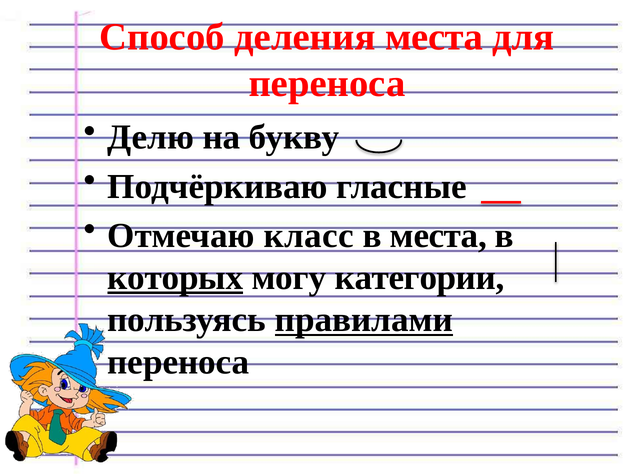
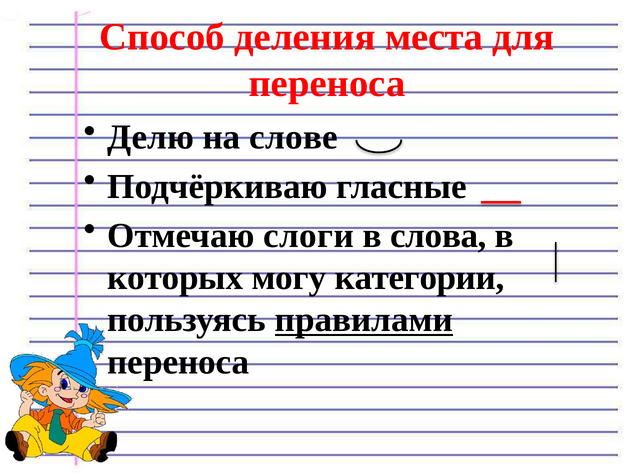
букву: букву -> слове (294, 137)
класс: класс -> слоги (309, 236)
в места: места -> слова (438, 236)
которых underline: present -> none (175, 278)
